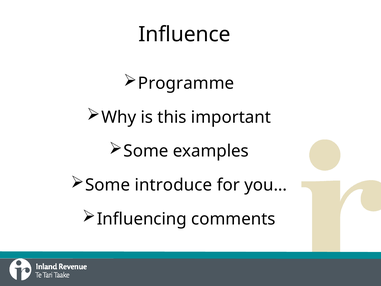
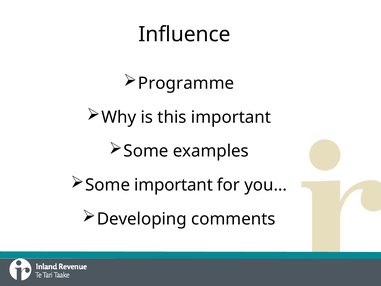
Some introduce: introduce -> important (174, 185)
Influencing: Influencing -> Developing (142, 219)
